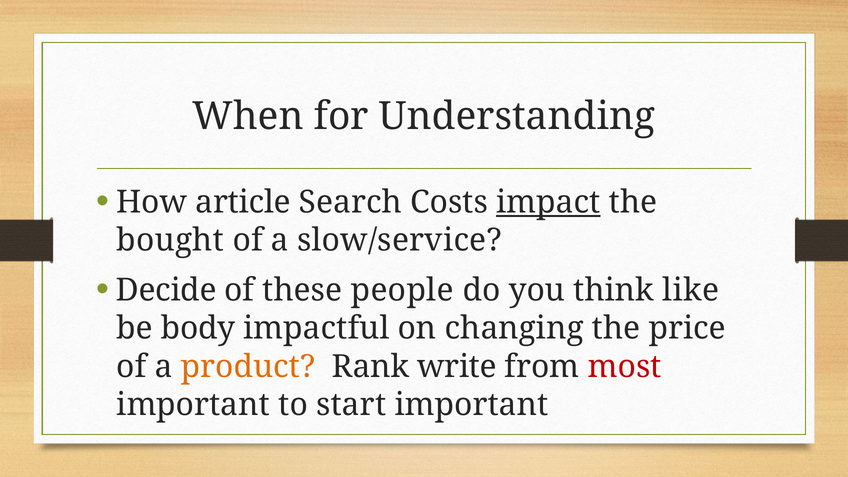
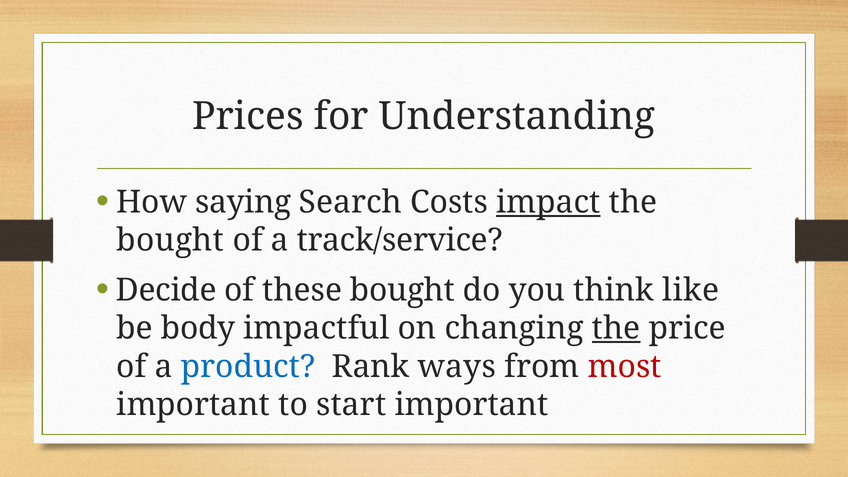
When: When -> Prices (248, 116)
article: article -> saying (243, 202)
slow/service: slow/service -> track/service (400, 240)
these people: people -> bought (402, 290)
the underline: none -> present (616, 328)
product colour: orange -> blue (248, 367)
write: write -> ways (457, 367)
